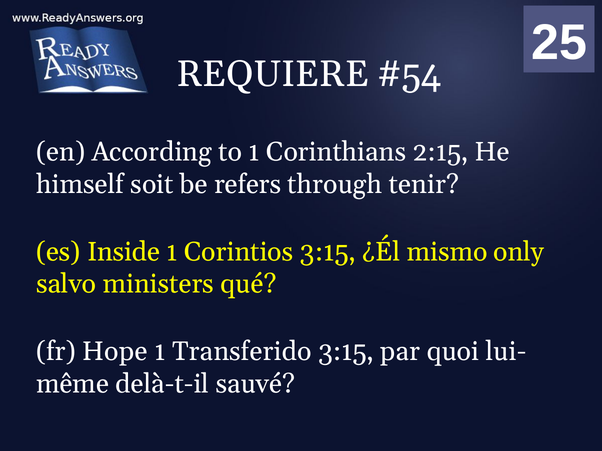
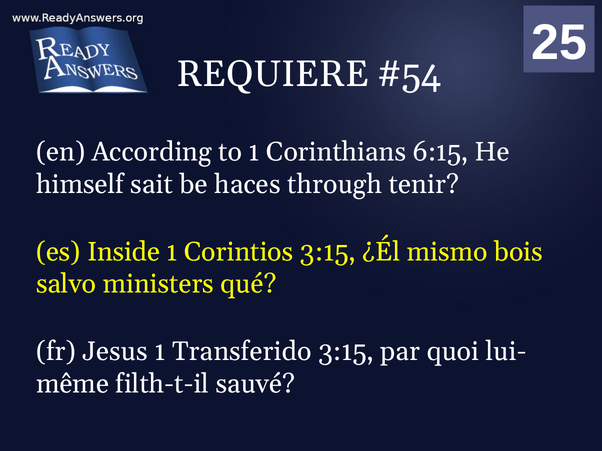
2:15: 2:15 -> 6:15 (441, 152)
soit: soit -> sait (152, 184)
refers: refers -> haces (247, 184)
only: only -> bois (518, 252)
Hope: Hope -> Jesus (115, 352)
delà-t-il: delà-t-il -> filth-t-il (162, 384)
